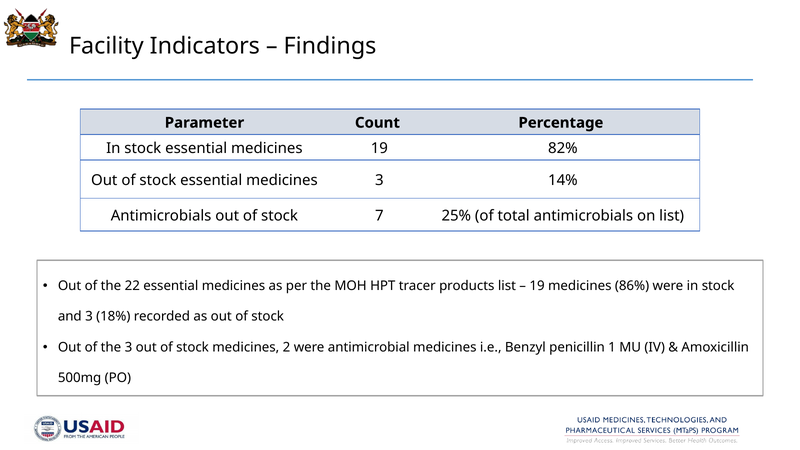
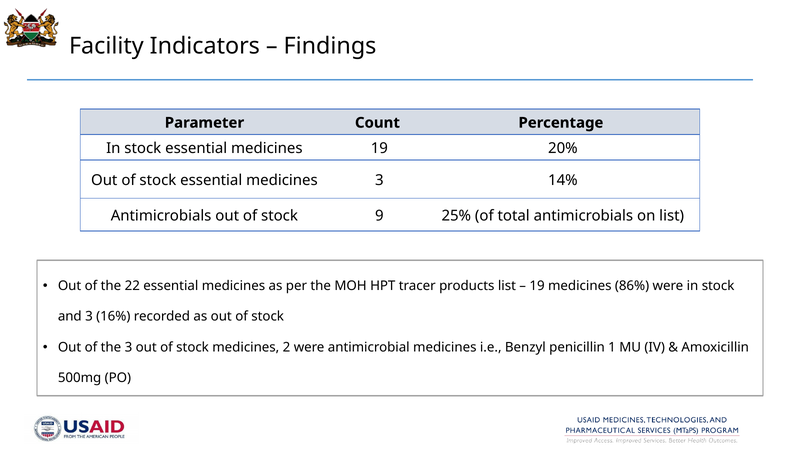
82%: 82% -> 20% (563, 148)
7: 7 -> 9 (379, 216)
18%: 18% -> 16% (113, 316)
